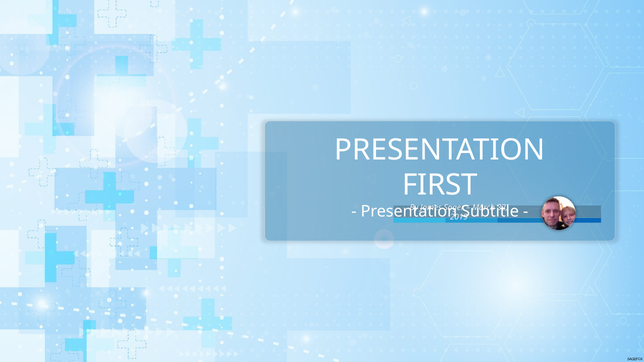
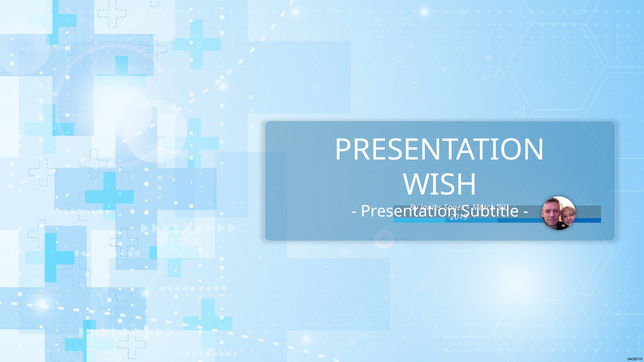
FIRST: FIRST -> WISH (440, 185)
